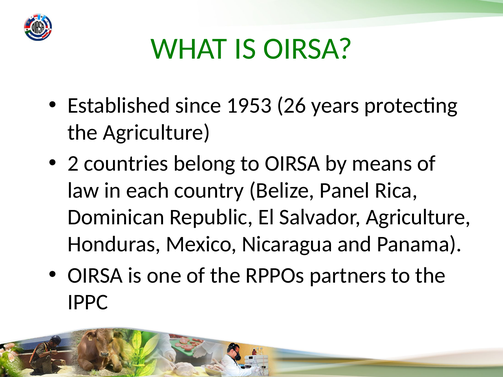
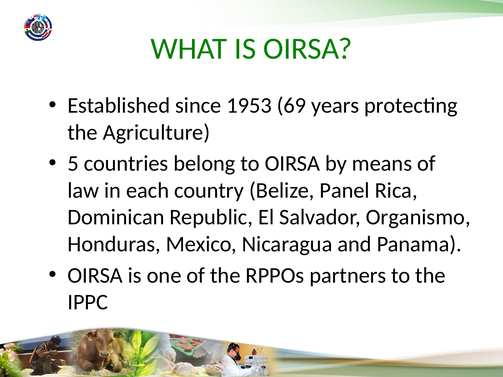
26: 26 -> 69 (291, 106)
2: 2 -> 5 (73, 164)
Salvador Agriculture: Agriculture -> Organismo (418, 217)
